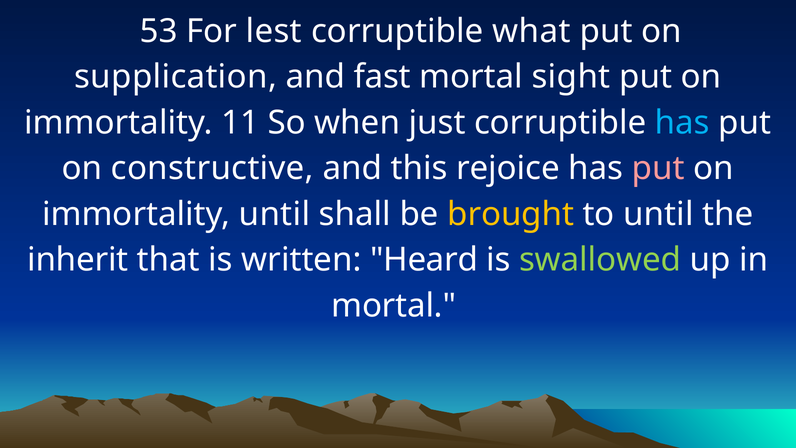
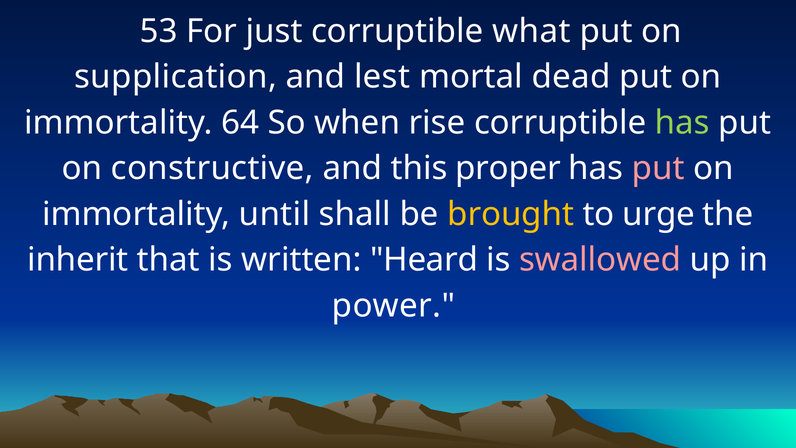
lest: lest -> just (274, 31)
fast: fast -> lest (382, 77)
sight: sight -> dead (571, 77)
11: 11 -> 64 (240, 123)
just: just -> rise (437, 123)
has colour: light blue -> light green (682, 123)
rejoice: rejoice -> proper (508, 168)
to until: until -> urge (659, 214)
swallowed colour: light green -> pink (600, 260)
mortal: mortal -> power (393, 306)
